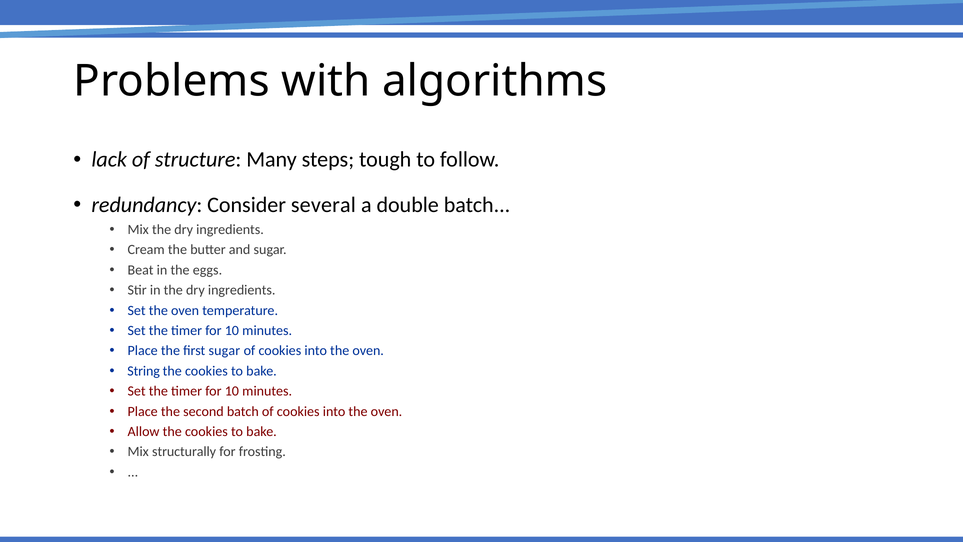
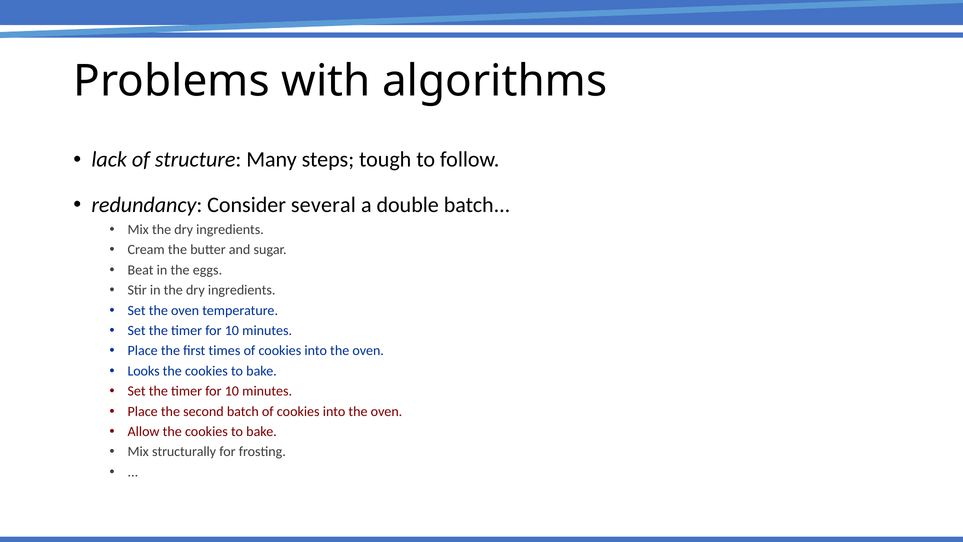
first sugar: sugar -> times (224, 351)
String: String -> Looks (144, 371)
